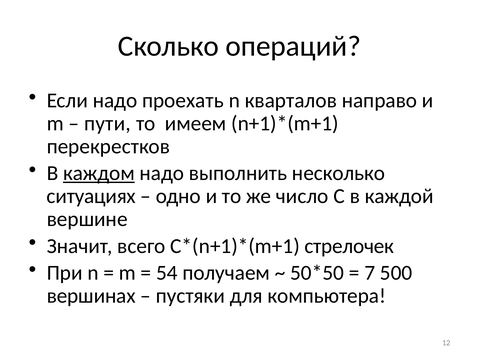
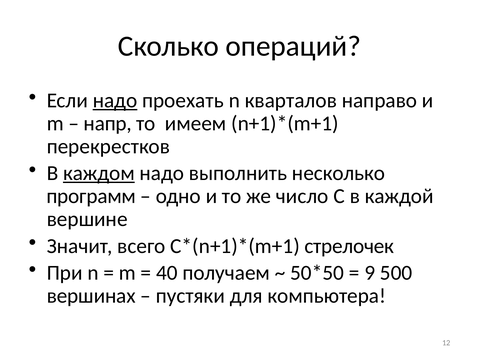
надо underline: none -> present (115, 100)
пути: пути -> напр (108, 123)
ситуациях: ситуациях -> программ (91, 196)
54: 54 -> 40 (167, 273)
7: 7 -> 9 (370, 273)
